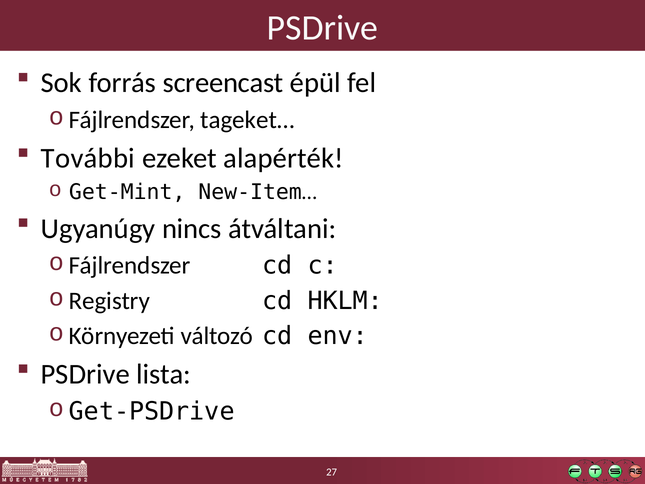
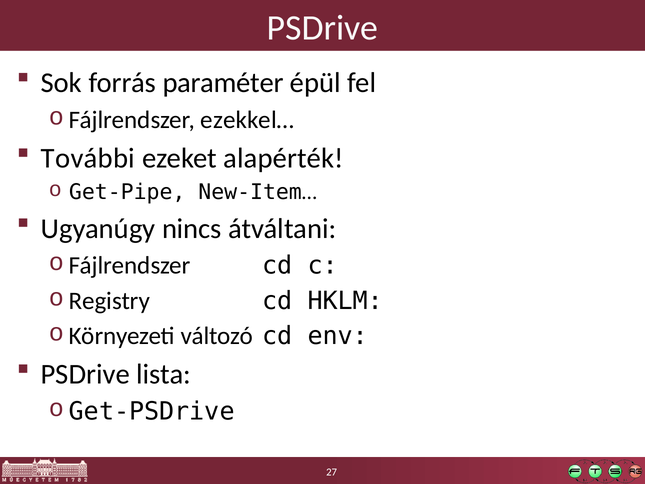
screencast: screencast -> paraméter (223, 83)
tageket…: tageket… -> ezekkel… (247, 120)
Get-Mint: Get-Mint -> Get-Pipe (127, 192)
